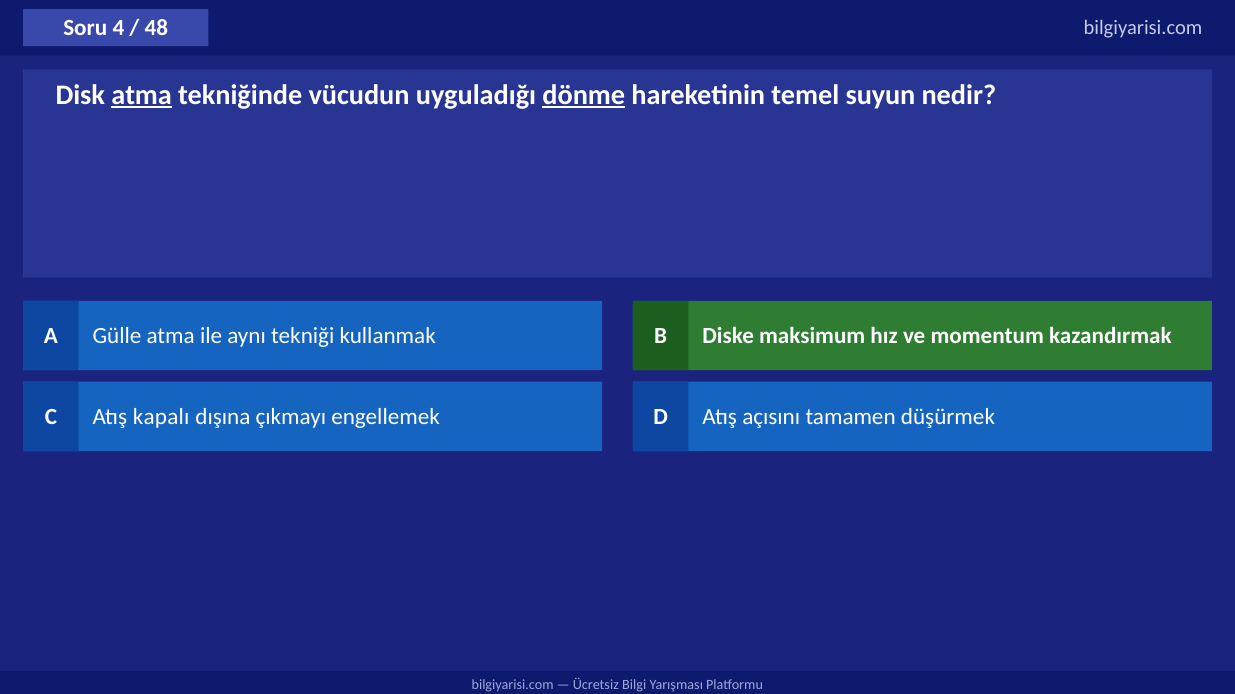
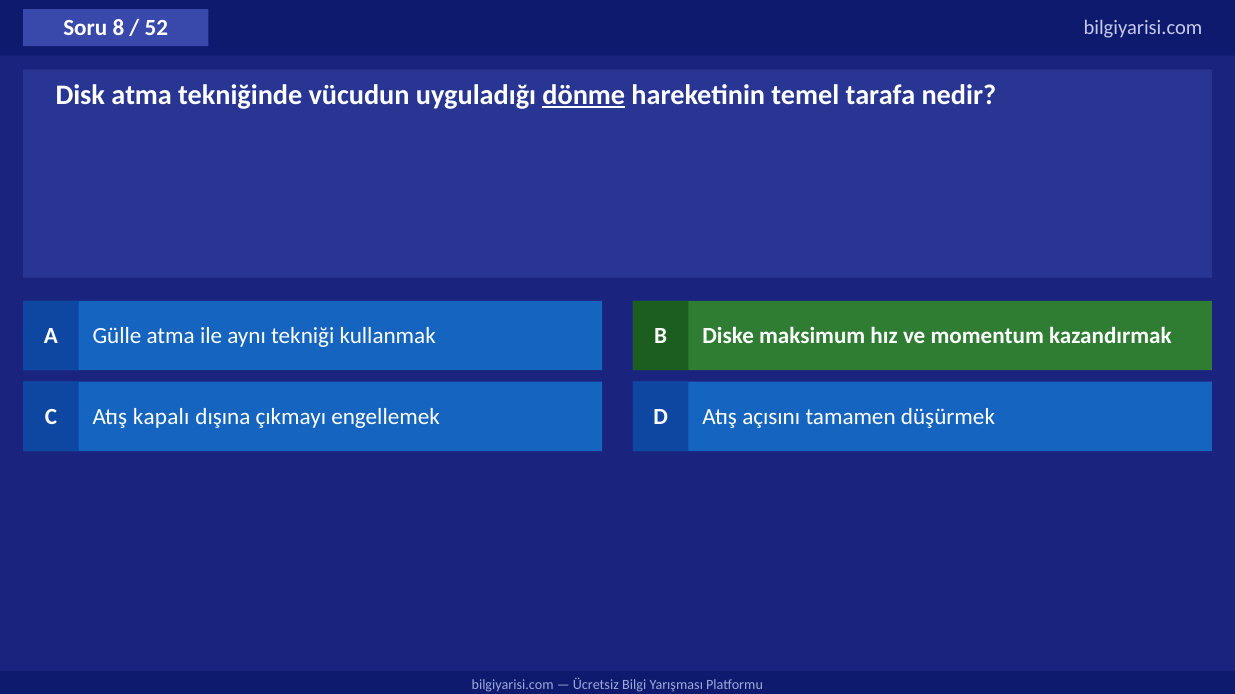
4: 4 -> 8 (118, 28)
48: 48 -> 52 (156, 28)
atma underline: present -> none (142, 95)
suyun: suyun -> tarafa (881, 95)
